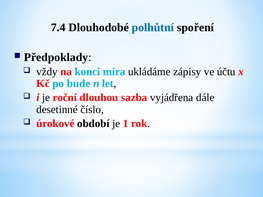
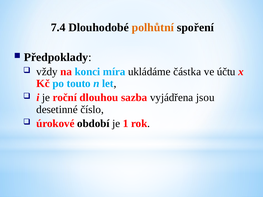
polhůtní colour: blue -> orange (153, 27)
zápisy: zápisy -> částka (187, 72)
bude: bude -> touto (79, 84)
dále: dále -> jsou (205, 98)
